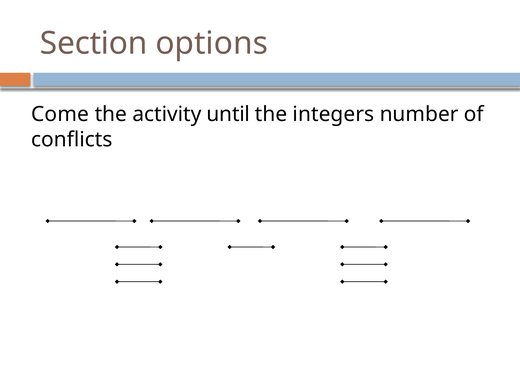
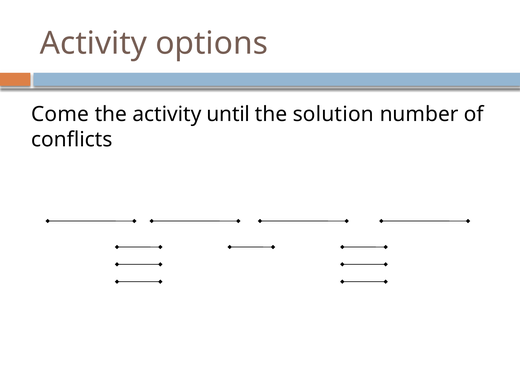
Section: Section -> Activity (94, 43)
integers: integers -> solution (333, 114)
